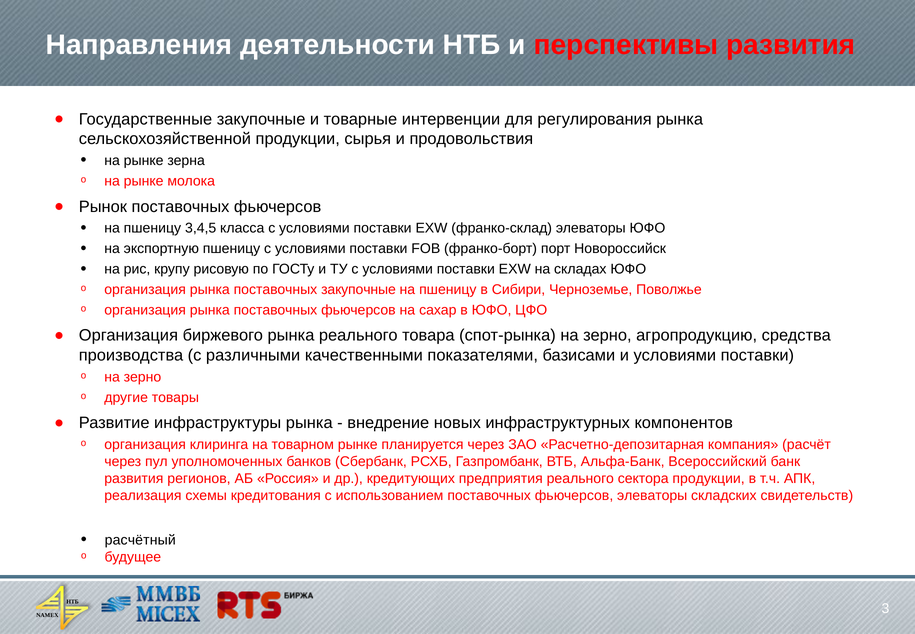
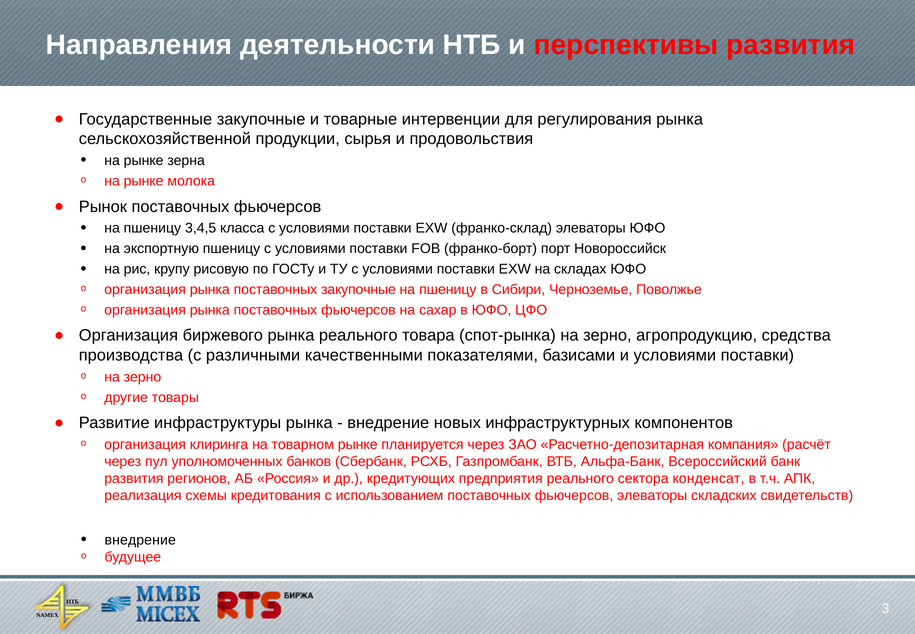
сектора продукции: продукции -> конденсат (709, 478)
расчётный: расчётный -> внедрение (140, 540)
